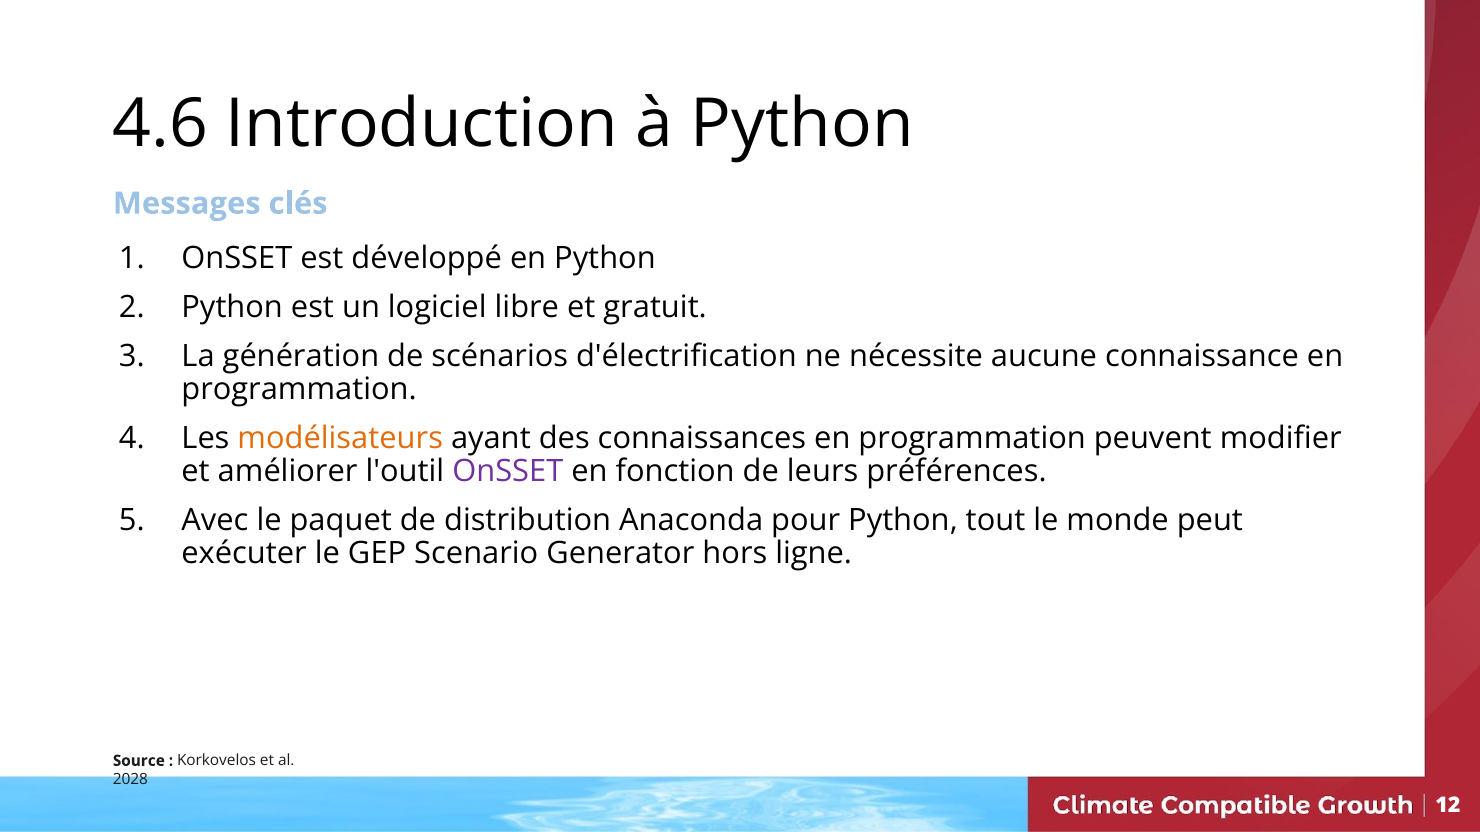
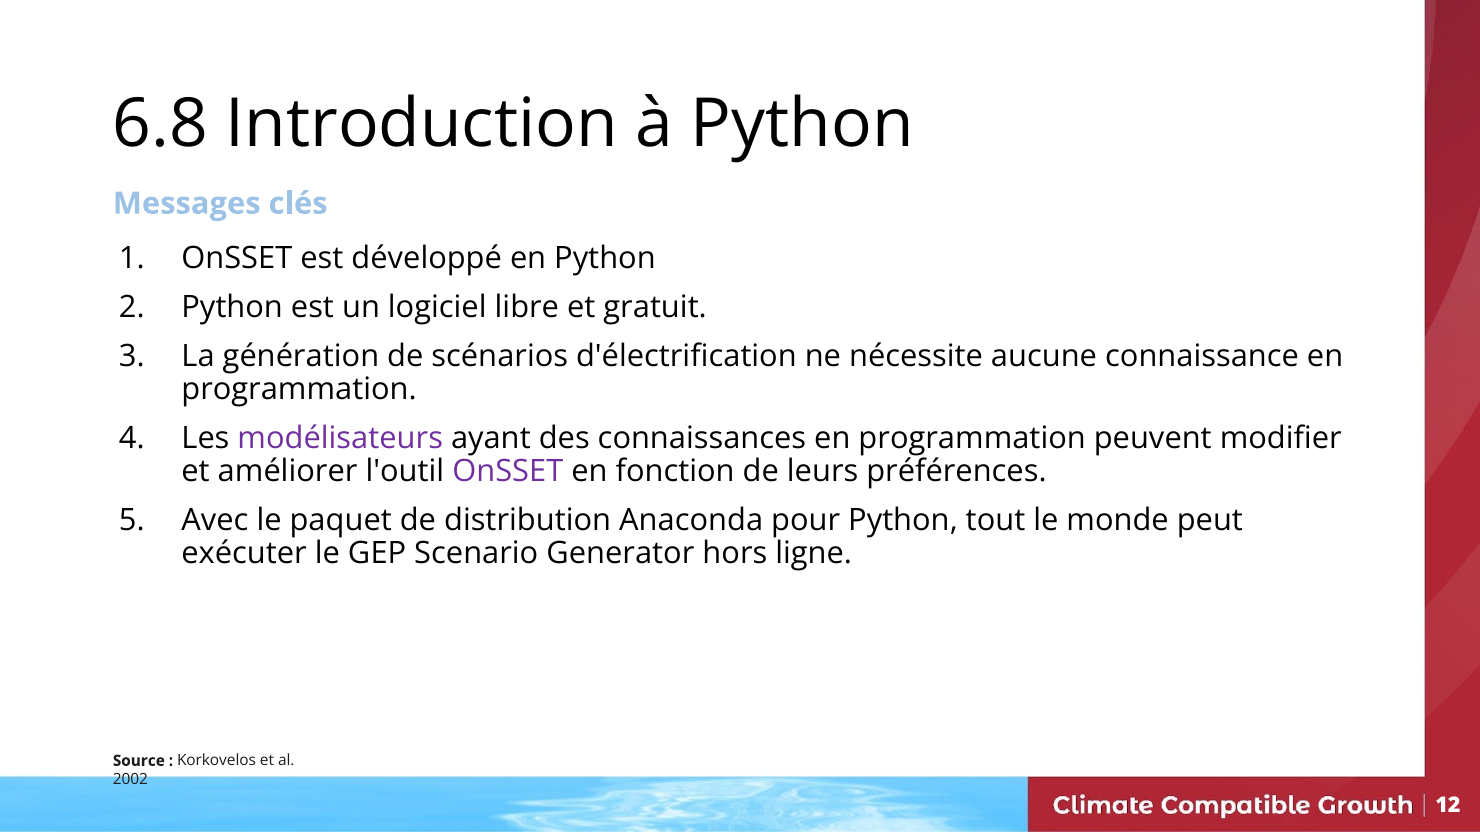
4.6: 4.6 -> 6.8 (160, 124)
modélisateurs colour: orange -> purple (340, 438)
2028: 2028 -> 2002 (130, 780)
